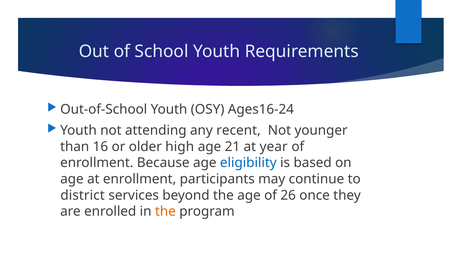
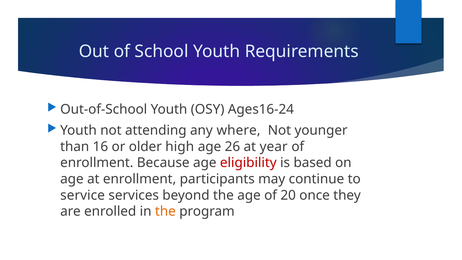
recent: recent -> where (238, 130)
21: 21 -> 26 (232, 147)
eligibility colour: blue -> red (248, 163)
district: district -> service (83, 195)
26: 26 -> 20 (288, 195)
